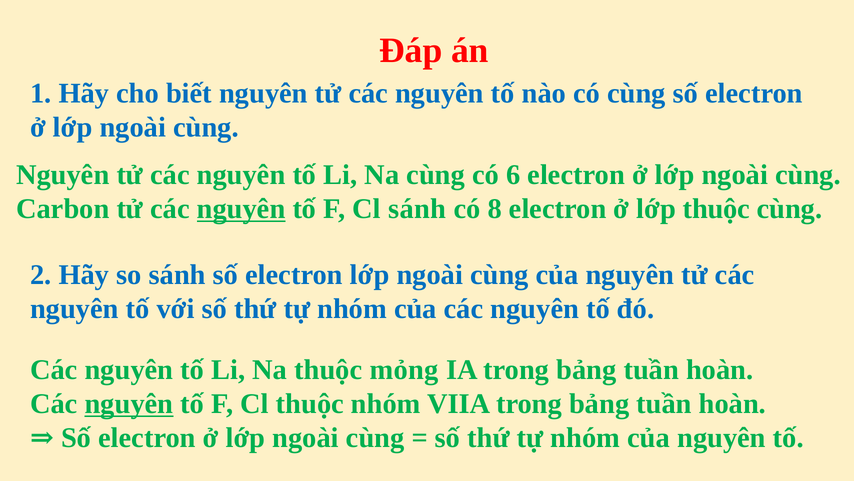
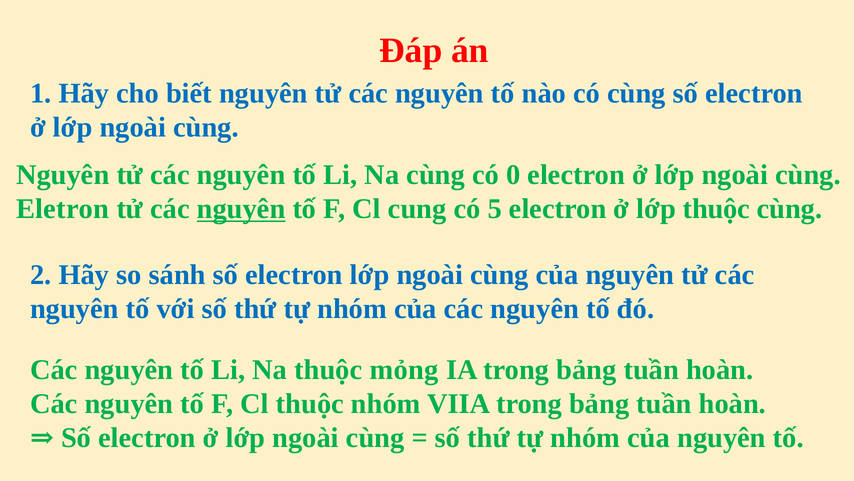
6: 6 -> 0 (513, 175)
Carbon: Carbon -> Eletron (63, 209)
Cl sánh: sánh -> cung (417, 209)
8: 8 -> 5 (495, 209)
nguyên underline: present -> none (129, 403)
